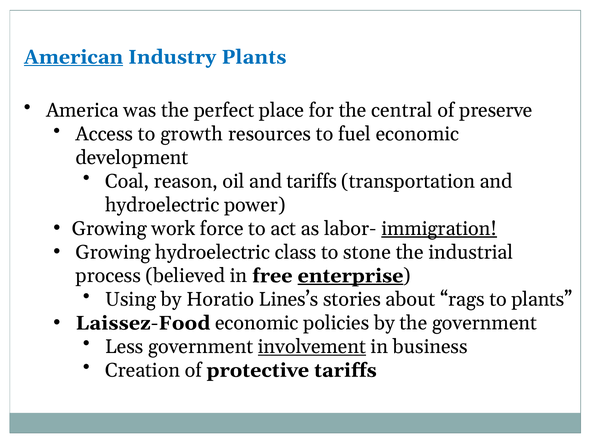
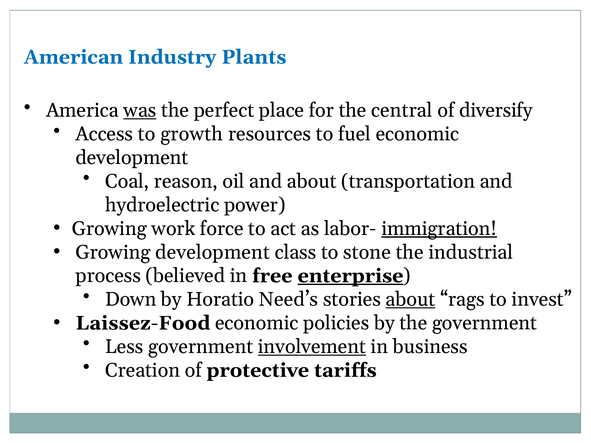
American underline: present -> none (73, 57)
was underline: none -> present (140, 110)
preserve: preserve -> diversify (496, 110)
and tariffs: tariffs -> about (312, 181)
Growing hydroelectric: hydroelectric -> development (213, 252)
Using: Using -> Down (131, 300)
Lines’s: Lines’s -> Need’s (289, 300)
about underline: none -> present (410, 300)
to plants: plants -> invest (542, 300)
